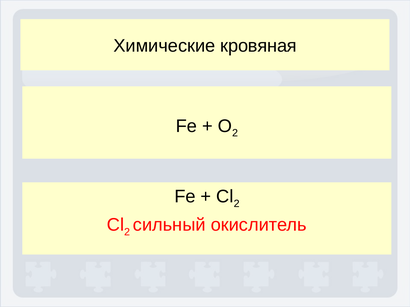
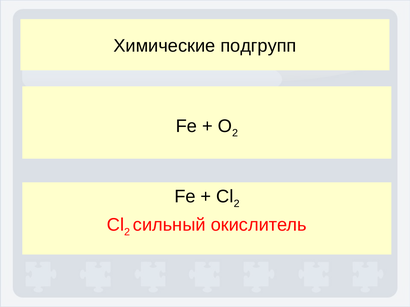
кровяная: кровяная -> подгрупп (258, 46)
